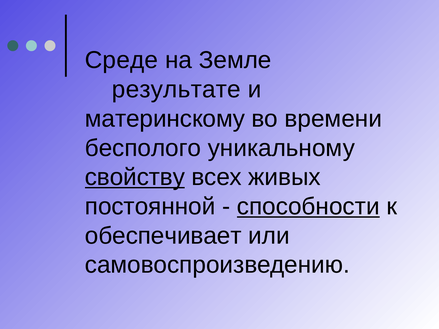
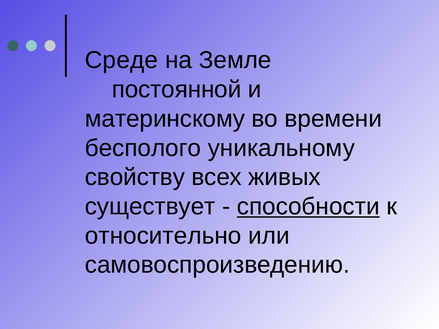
результате: результате -> постоянной (177, 90)
свойству underline: present -> none (135, 177)
постоянной: постоянной -> существует (150, 207)
обеспечивает: обеспечивает -> относительно (163, 236)
